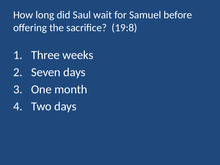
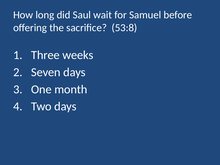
19:8: 19:8 -> 53:8 (124, 28)
